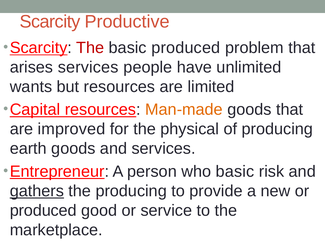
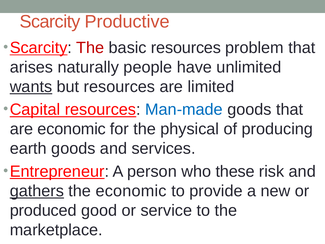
basic produced: produced -> resources (186, 48)
arises services: services -> naturally (88, 67)
wants underline: none -> present (31, 87)
Man-made colour: orange -> blue (184, 109)
are improved: improved -> economic (72, 129)
who basic: basic -> these (235, 171)
the producing: producing -> economic (131, 191)
